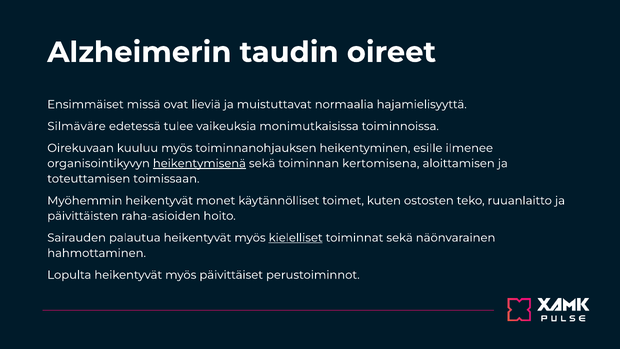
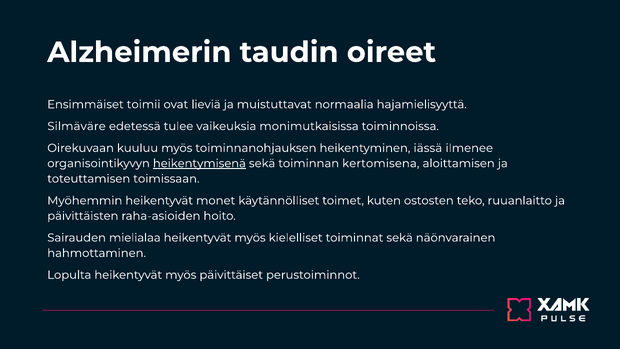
missä: missä -> toimii (144, 104)
esille: esille -> iässä (428, 148)
palautua: palautua -> mielialaa (135, 238)
kielelliset underline: present -> none (296, 238)
